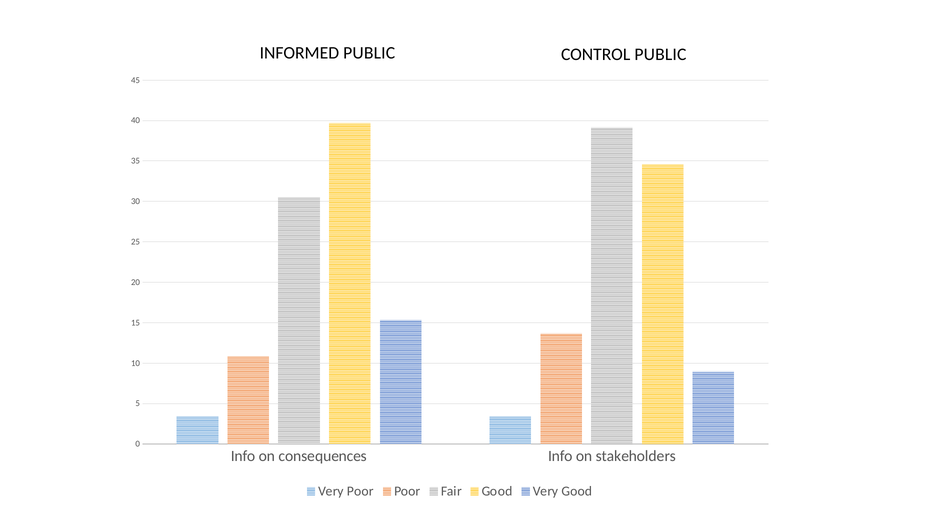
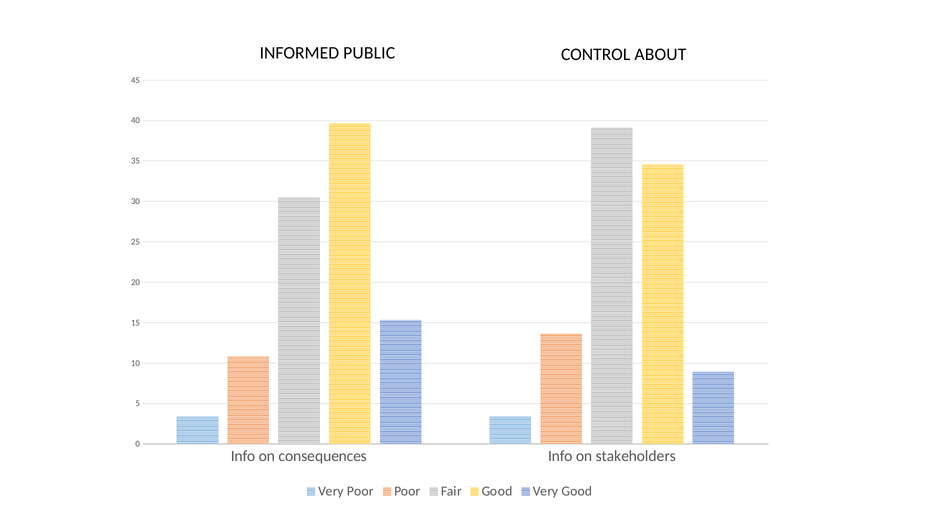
CONTROL PUBLIC: PUBLIC -> ABOUT (660, 54)
